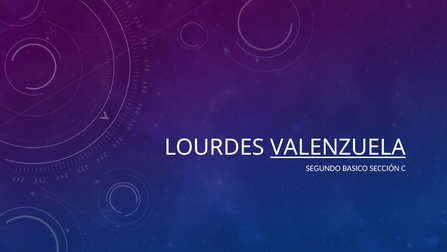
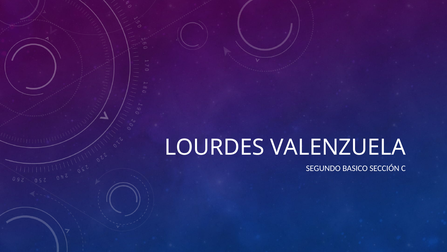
VALENZUELA underline: present -> none (338, 147)
